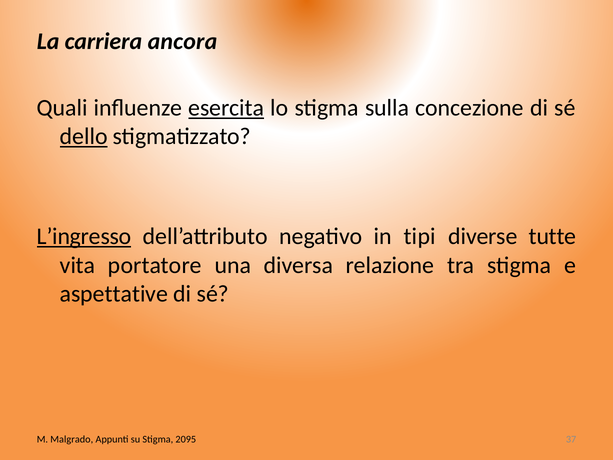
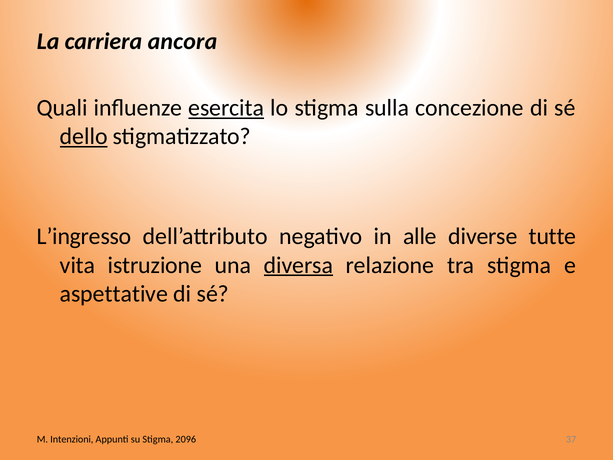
L’ingresso underline: present -> none (84, 236)
tipi: tipi -> alle (420, 236)
portatore: portatore -> istruzione (155, 265)
diversa underline: none -> present (298, 265)
Malgrado: Malgrado -> Intenzioni (72, 439)
2095: 2095 -> 2096 (186, 439)
